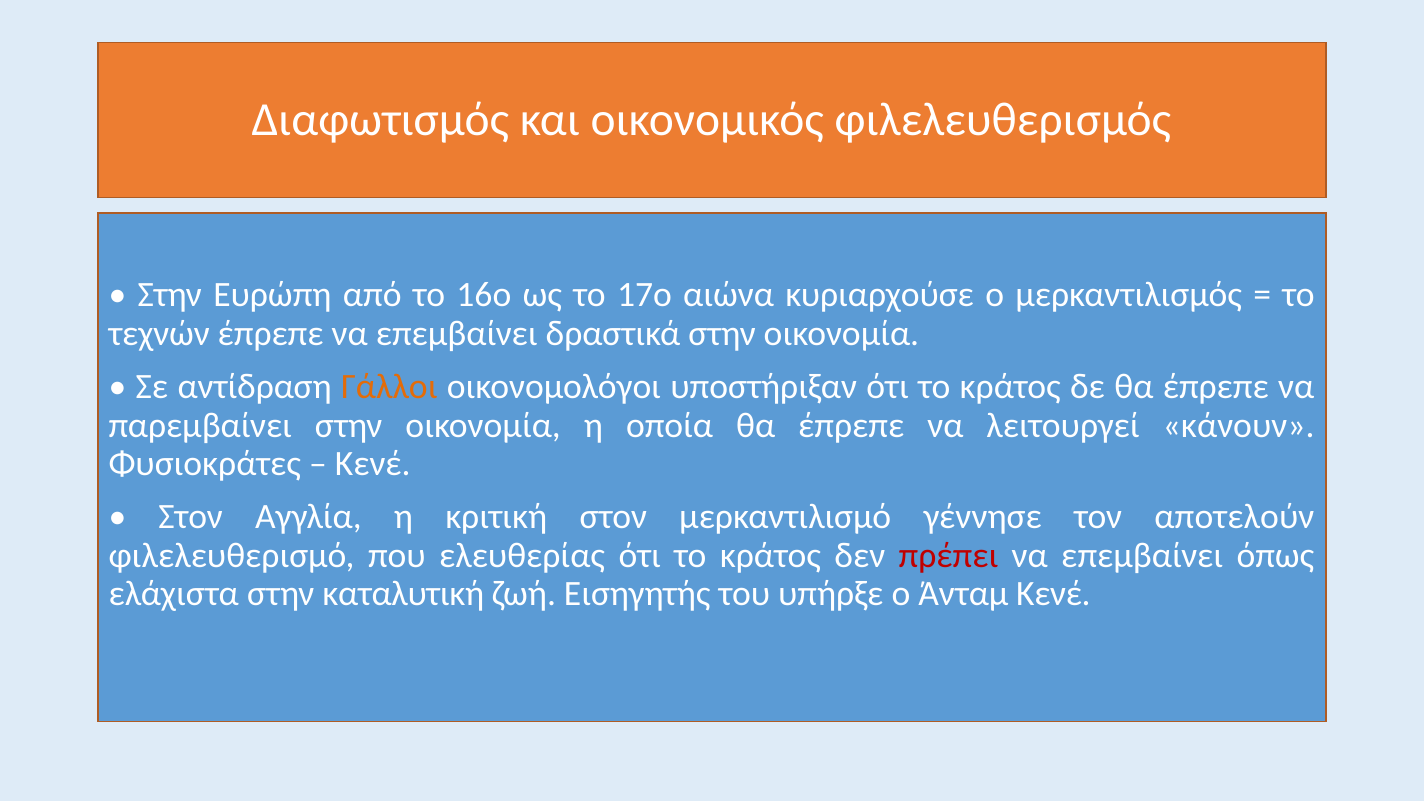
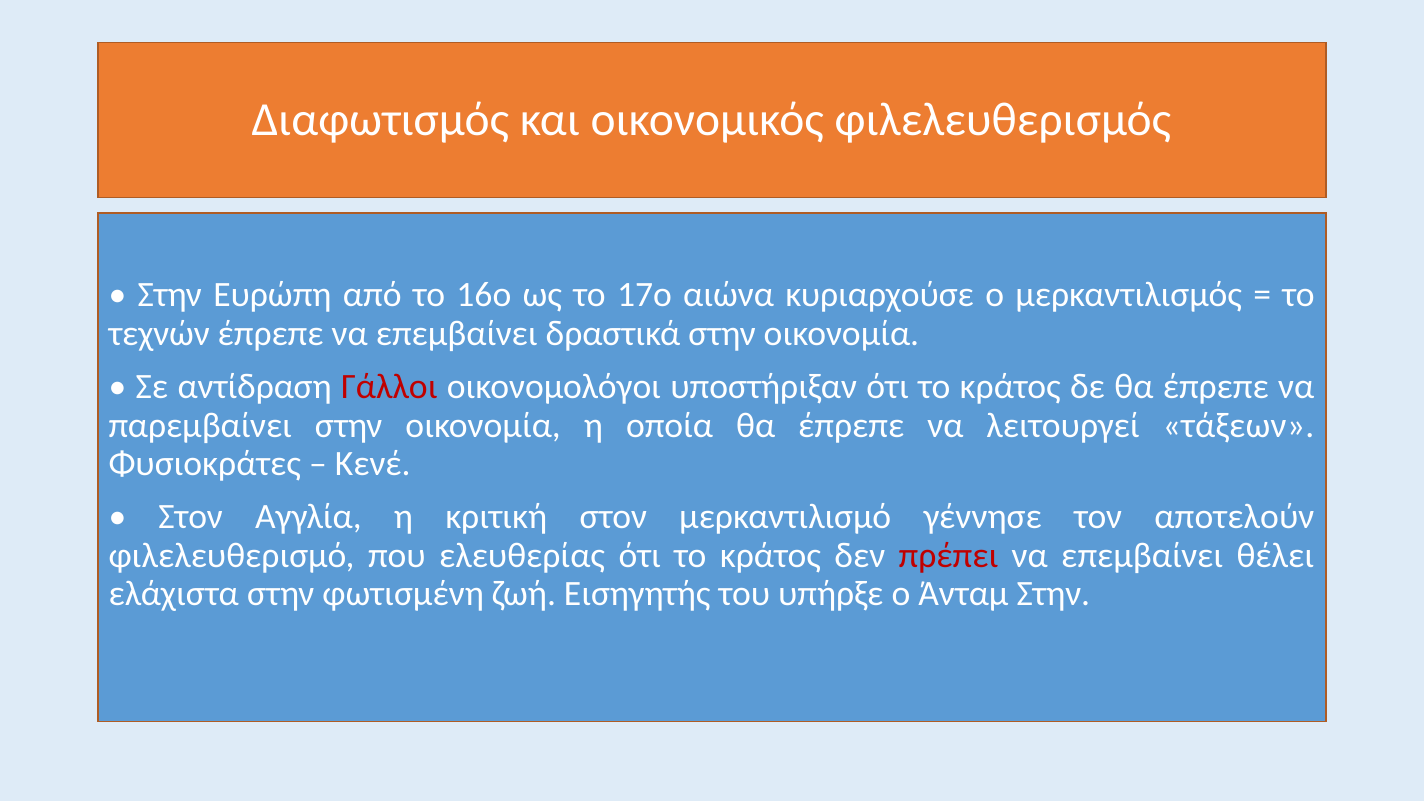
Γάλλοι colour: orange -> red (389, 387)
κάνουν: κάνουν -> τάξεων (1238, 425)
όπως: όπως -> θέλει (1275, 555)
καταλυτική: καταλυτική -> φωτισμένη (403, 594)
Άνταμ Κενέ: Κενέ -> Στην (1053, 594)
